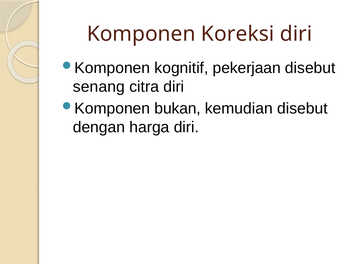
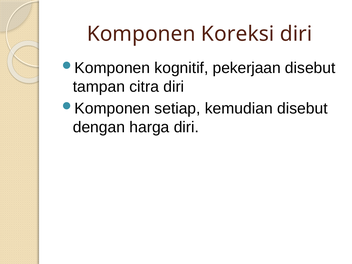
senang: senang -> tampan (99, 87)
bukan: bukan -> setiap (178, 108)
